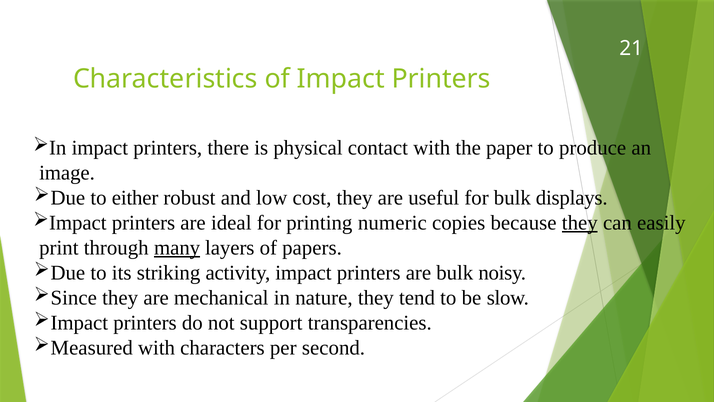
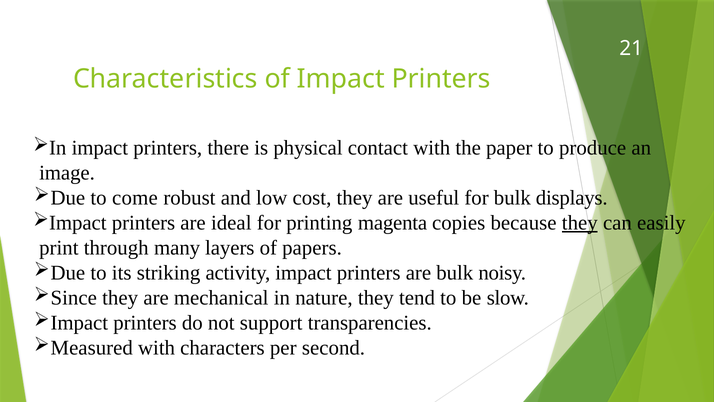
either: either -> come (135, 198)
numeric: numeric -> magenta (393, 223)
many underline: present -> none (177, 248)
